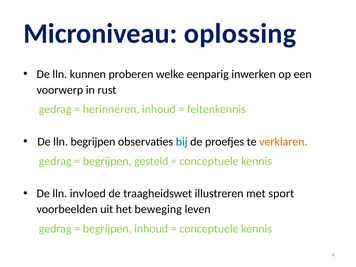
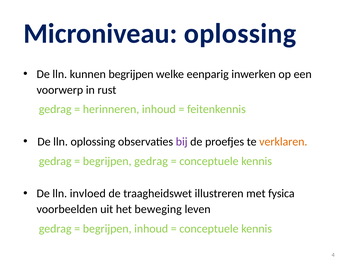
kunnen proberen: proberen -> begrijpen (131, 74)
lln begrijpen: begrijpen -> oplossing (93, 142)
bij colour: blue -> purple (182, 142)
begrijpen gesteld: gesteld -> gedrag (151, 161)
sport: sport -> fysica (281, 194)
